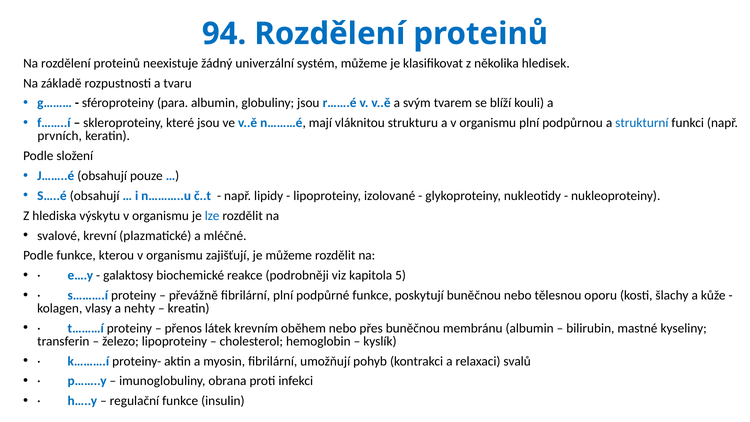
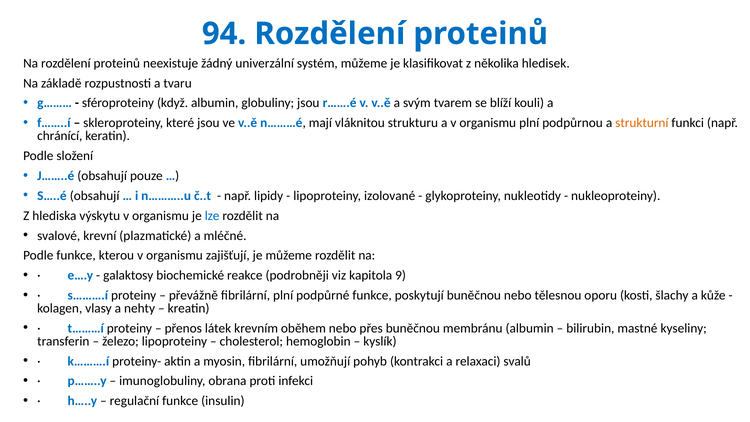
para: para -> když (173, 103)
strukturní colour: blue -> orange (642, 123)
prvních: prvních -> chránící (60, 136)
5: 5 -> 9 (401, 275)
